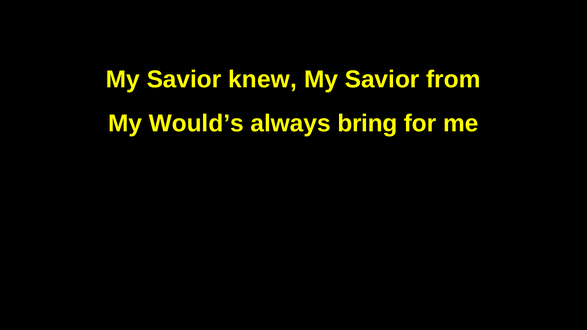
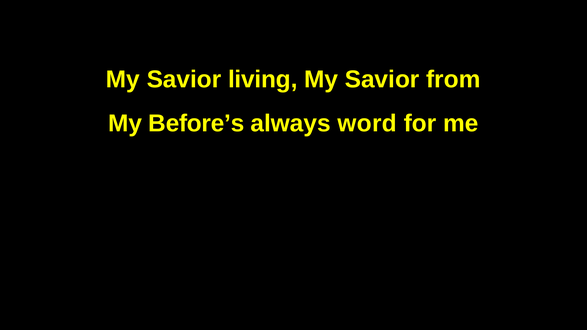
knew: knew -> living (263, 79)
Would’s: Would’s -> Before’s (196, 123)
bring: bring -> word (367, 123)
